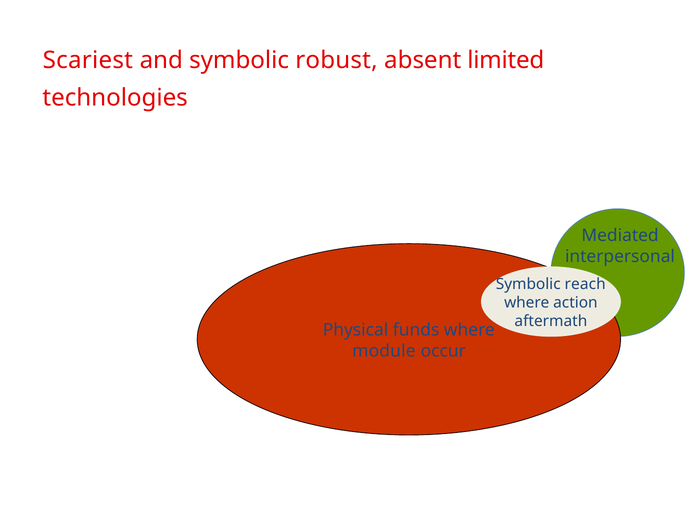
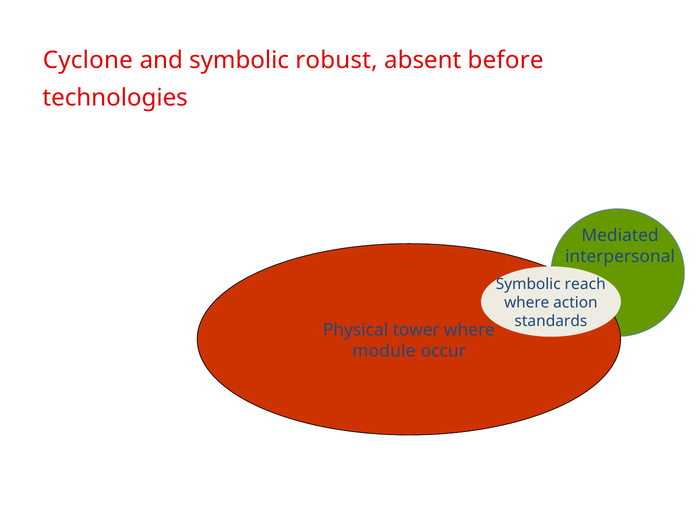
Scariest: Scariest -> Cyclone (88, 60)
limited: limited -> before (506, 60)
aftermath: aftermath -> standards (551, 321)
funds: funds -> tower (416, 330)
